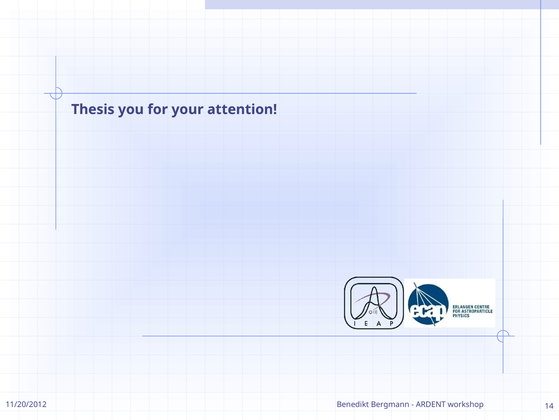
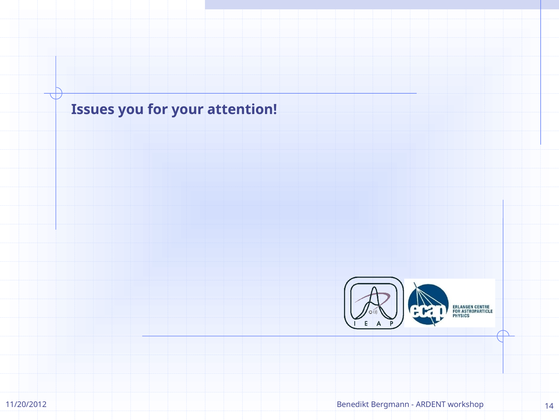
Thesis: Thesis -> Issues (93, 109)
